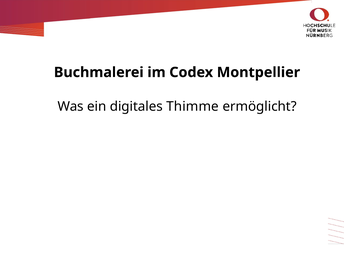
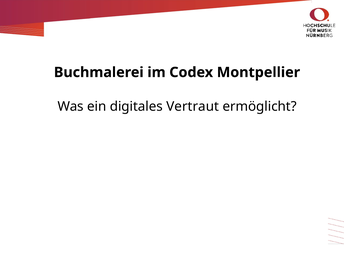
Thimme: Thimme -> Vertraut (193, 106)
